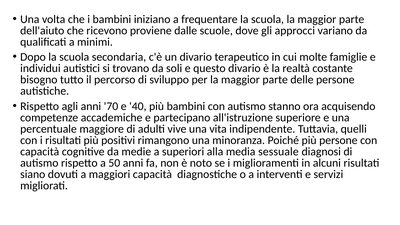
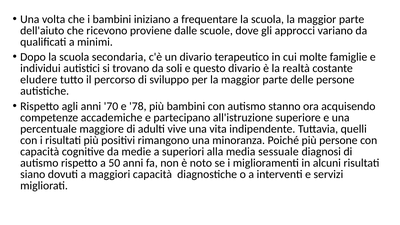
bisogno: bisogno -> eludere (39, 80)
40: 40 -> 78 (138, 106)
